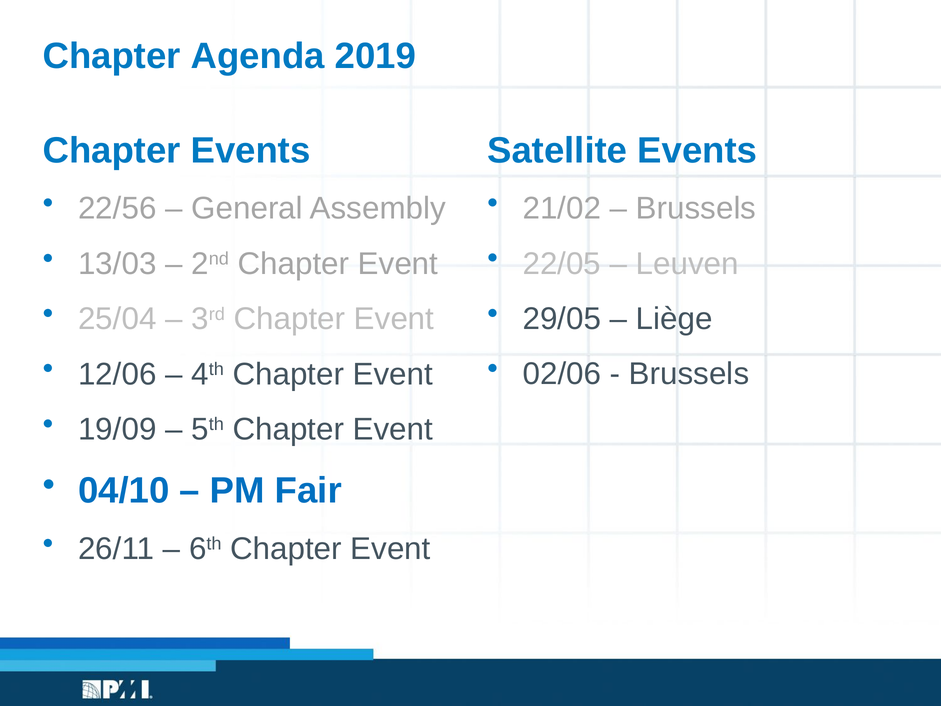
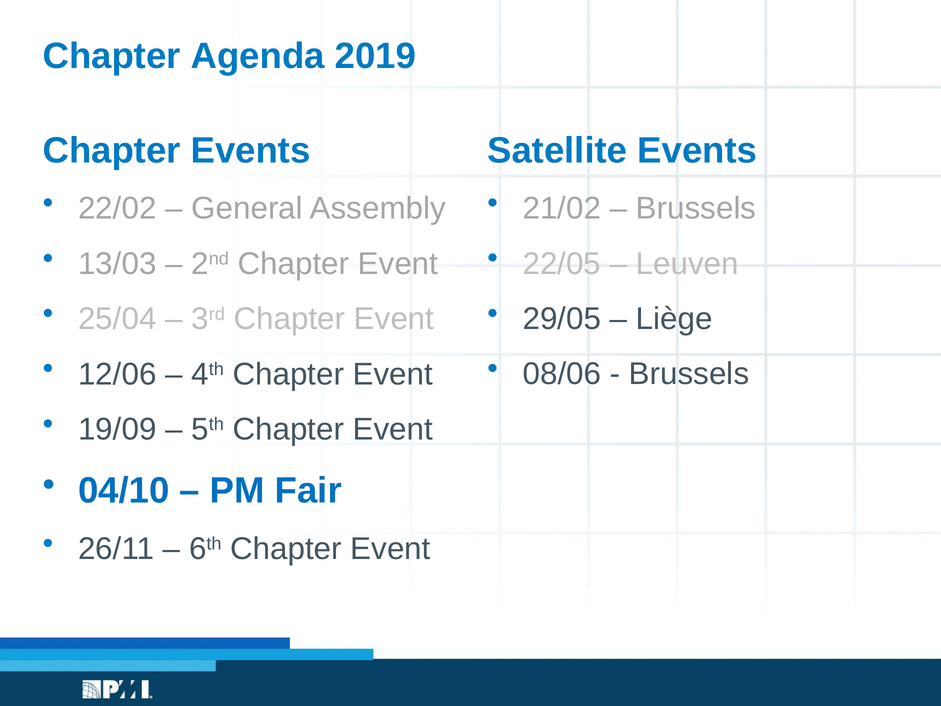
22/56: 22/56 -> 22/02 (117, 209)
02/06: 02/06 -> 08/06 (562, 374)
